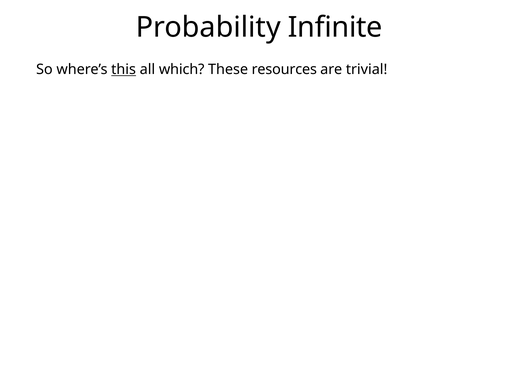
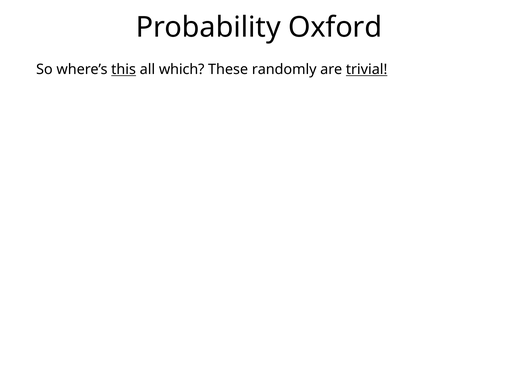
Infinite: Infinite -> Oxford (335, 27)
resources: resources -> randomly (284, 69)
trivial underline: none -> present (367, 69)
